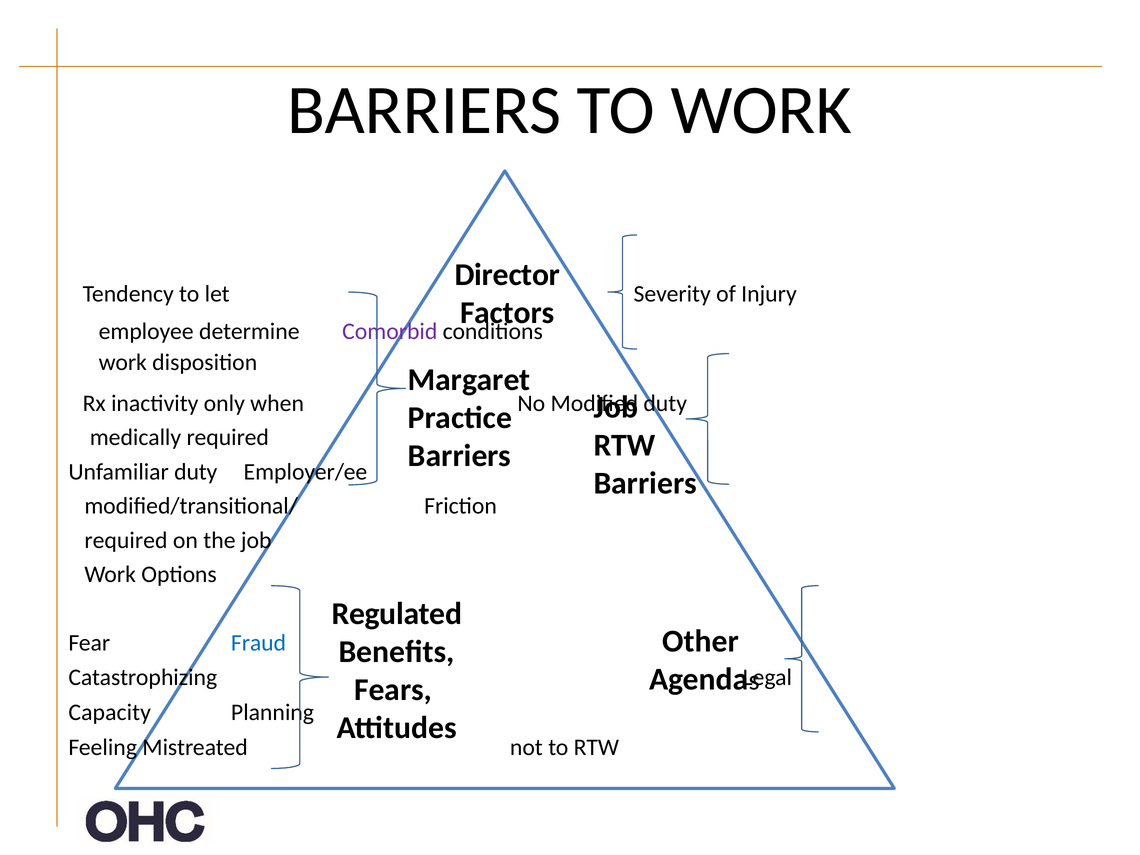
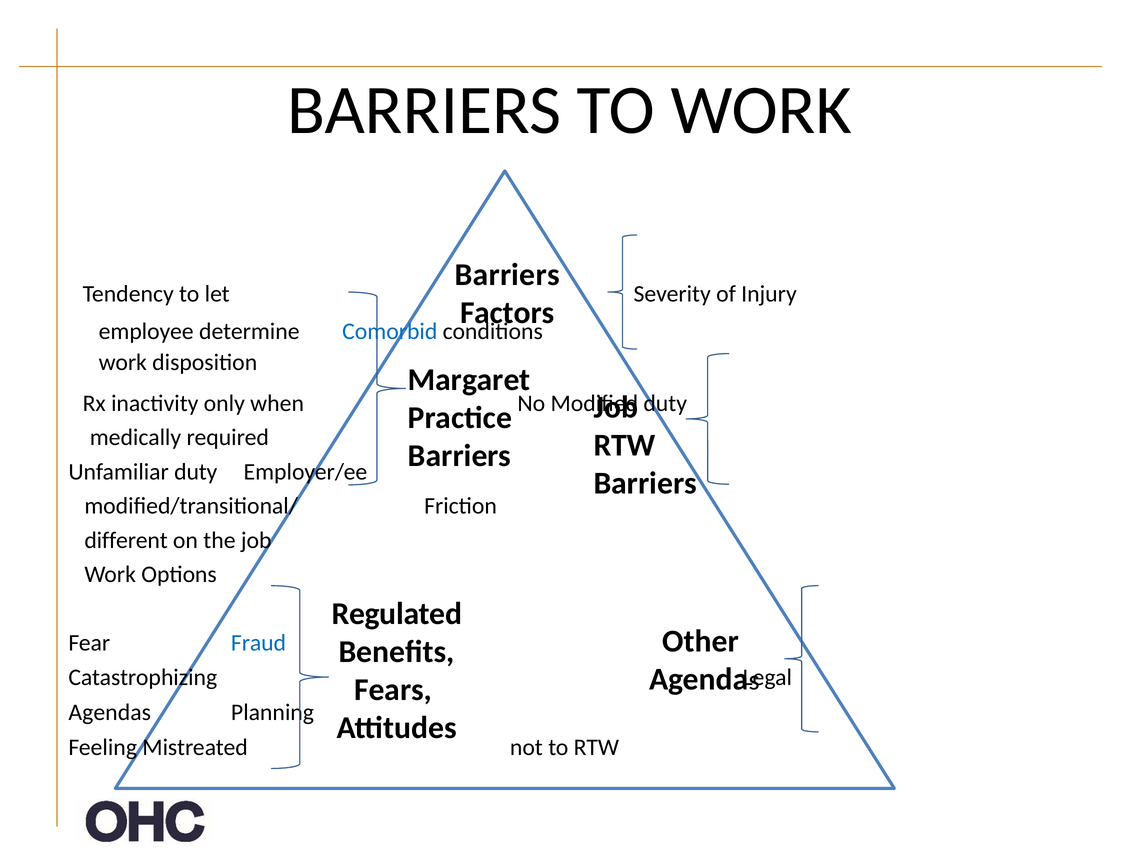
Director: Director -> Barriers (507, 275)
Comorbid colour: purple -> blue (390, 331)
required: required -> different (126, 540)
Capacity: Capacity -> Agendas (110, 712)
